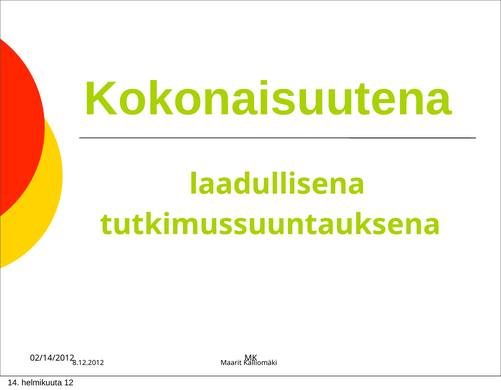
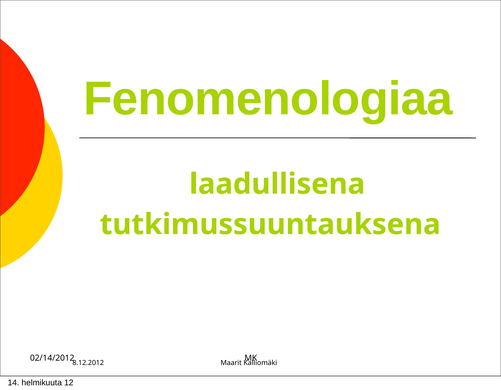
Kokonaisuutena: Kokonaisuutena -> Fenomenologiaa (268, 99)
